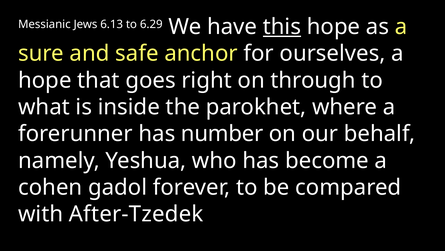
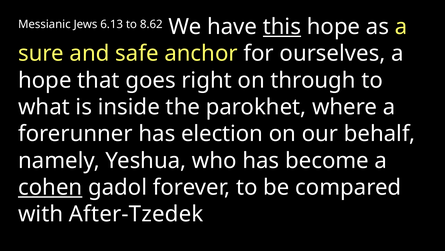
6.29: 6.29 -> 8.62 (151, 24)
number: number -> election (222, 134)
cohen underline: none -> present (50, 187)
